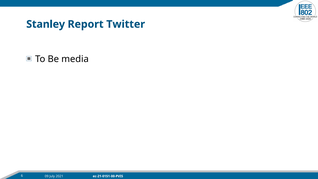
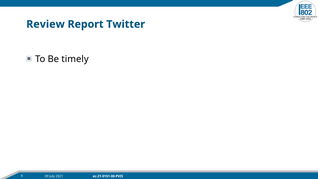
Stanley: Stanley -> Review (46, 24)
media: media -> timely (75, 59)
